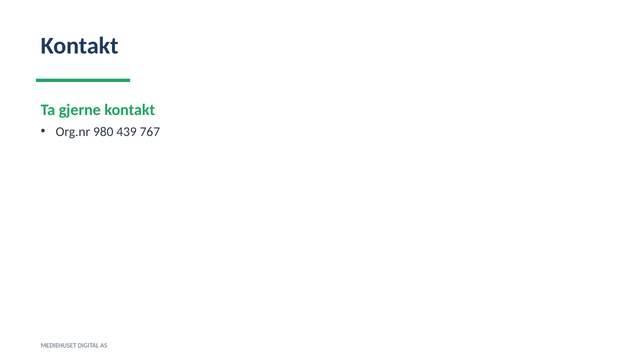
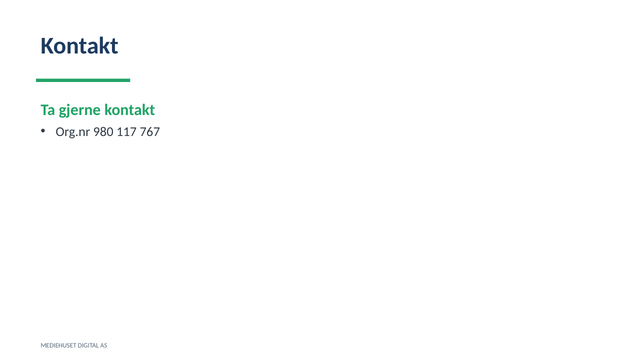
439: 439 -> 117 (127, 131)
